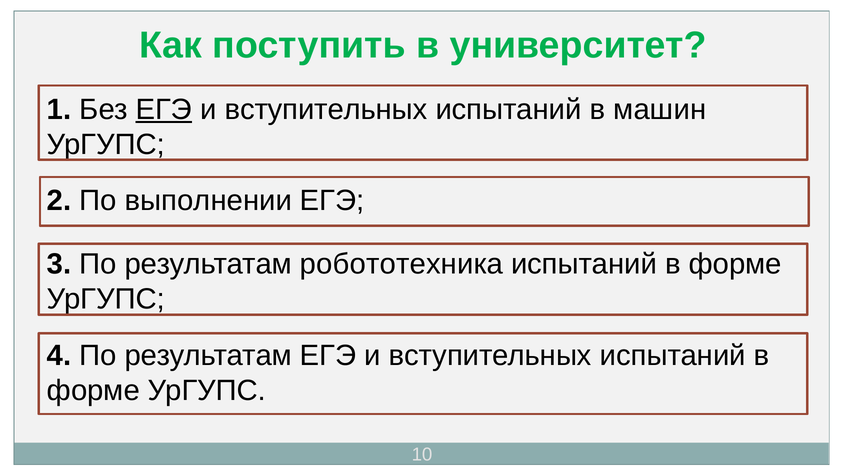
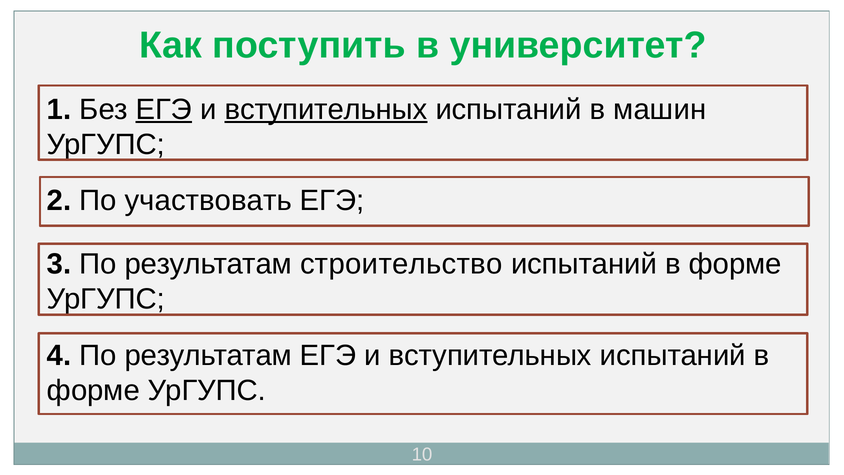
вступительных underline: none -> present (326, 109)
выполнении: выполнении -> участвовать (208, 201)
робототехника: робототехника -> строительство (401, 264)
